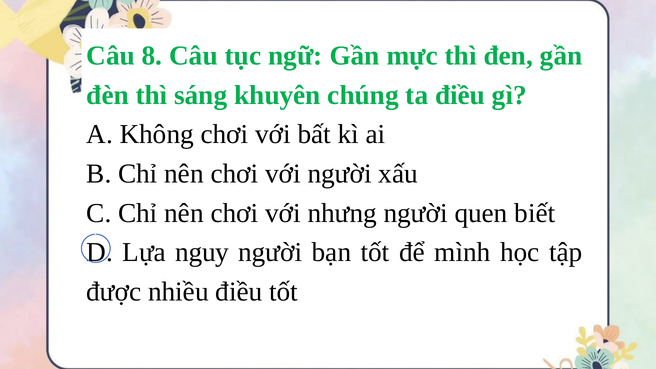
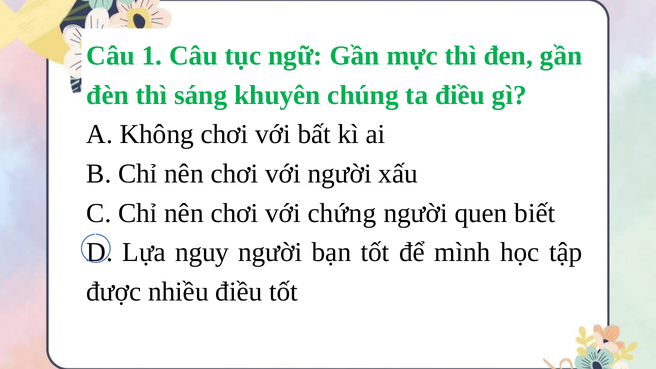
8: 8 -> 1 (152, 56)
nhưng: nhưng -> chứng (342, 213)
